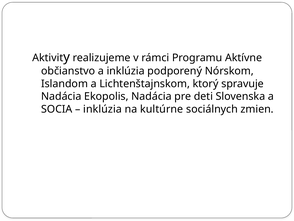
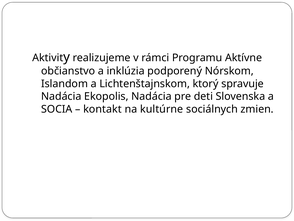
inklúzia: inklúzia -> kontakt (103, 109)
